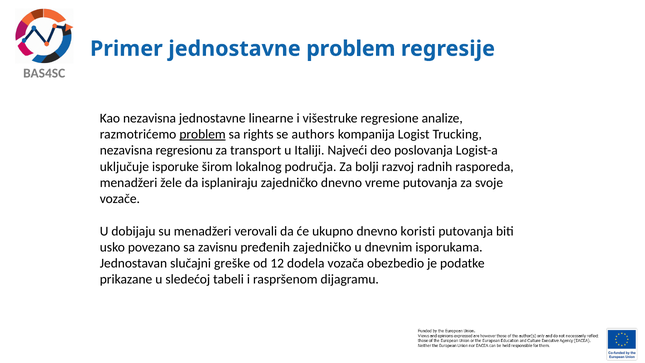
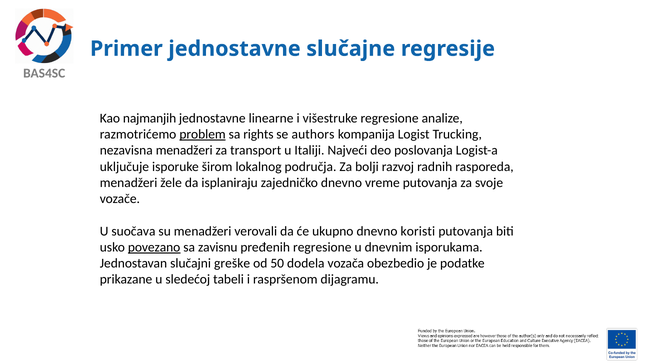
jednostavne problem: problem -> slučajne (351, 49)
Kao nezavisna: nezavisna -> najmanjih (150, 118)
nezavisna regresionu: regresionu -> menadžeri (184, 150)
dobijaju: dobijaju -> suočava (133, 231)
povezano underline: none -> present (154, 247)
pređenih zajedničko: zajedničko -> regresione (322, 247)
12: 12 -> 50 (277, 263)
